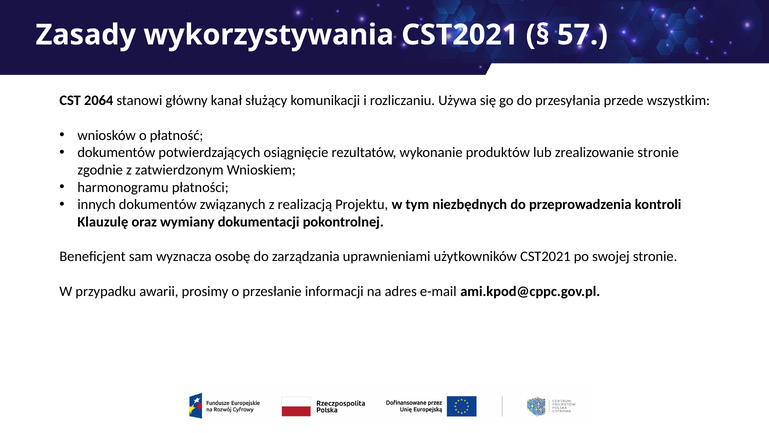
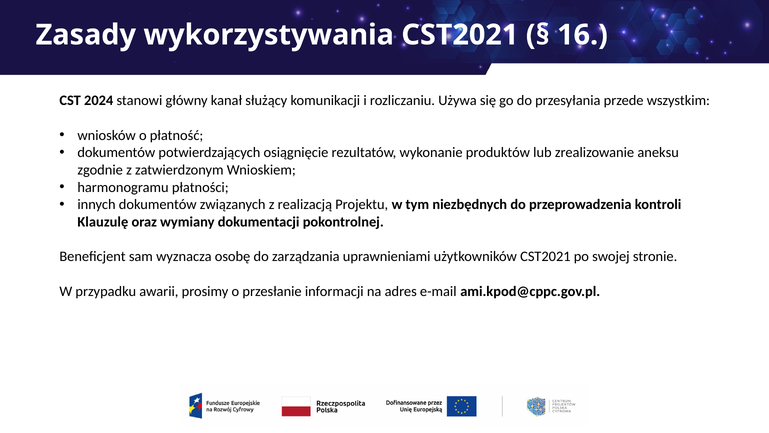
57: 57 -> 16 (582, 35)
2064: 2064 -> 2024 (99, 101)
zrealizowanie stronie: stronie -> aneksu (658, 153)
